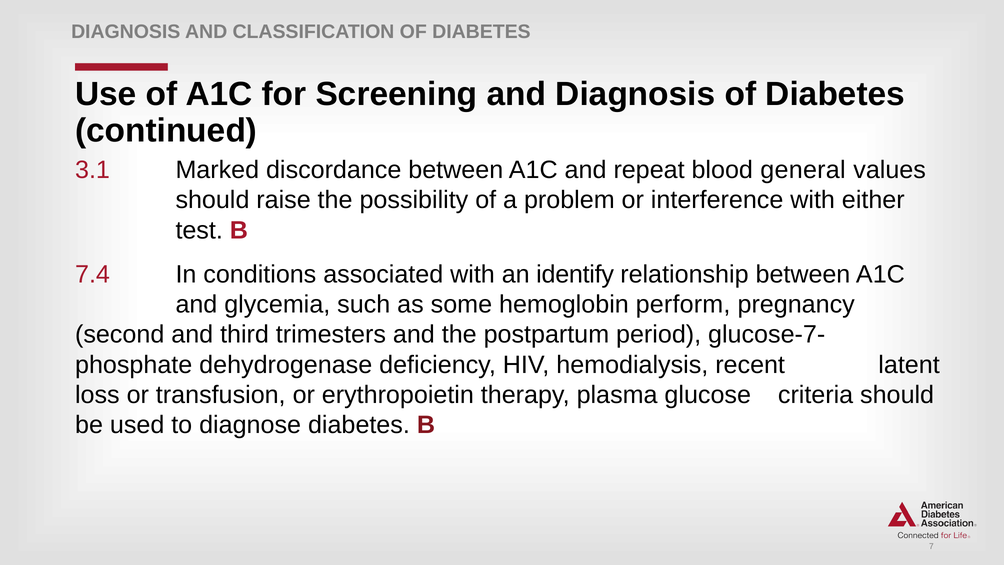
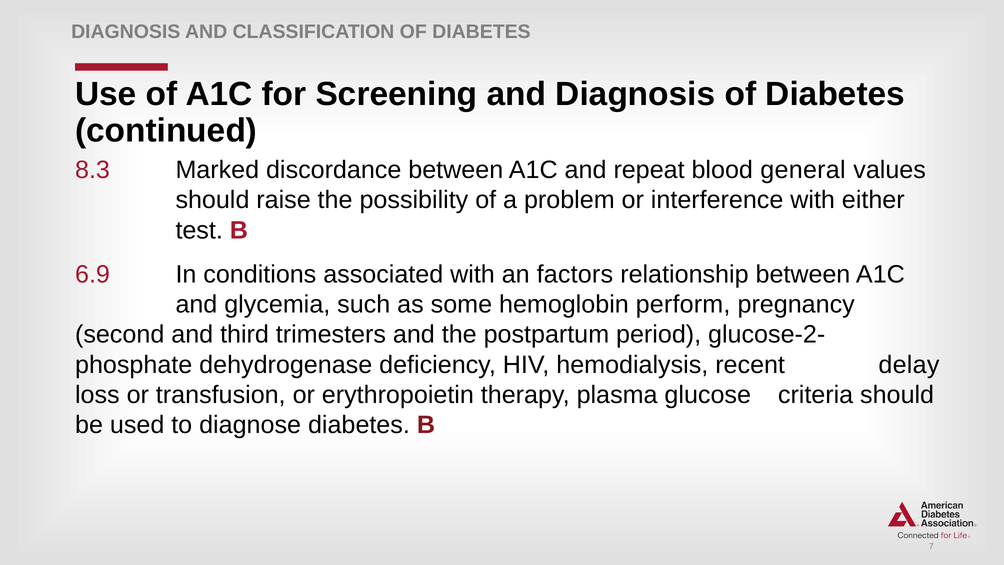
3.1: 3.1 -> 8.3 (93, 170)
7.4: 7.4 -> 6.9 (93, 274)
identify: identify -> factors (575, 274)
glucose-7-: glucose-7- -> glucose-2- (767, 335)
latent: latent -> delay (909, 365)
